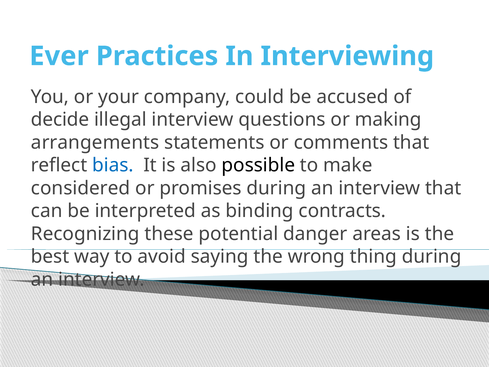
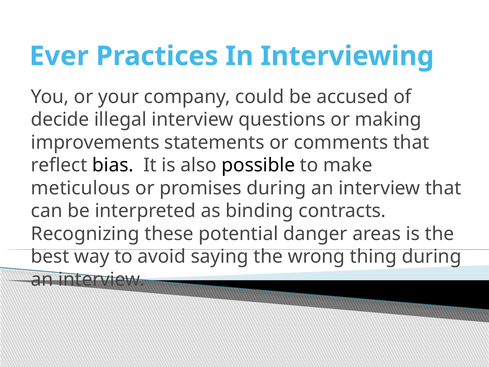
arrangements: arrangements -> improvements (95, 142)
bias colour: blue -> black (113, 165)
considered: considered -> meticulous (81, 188)
